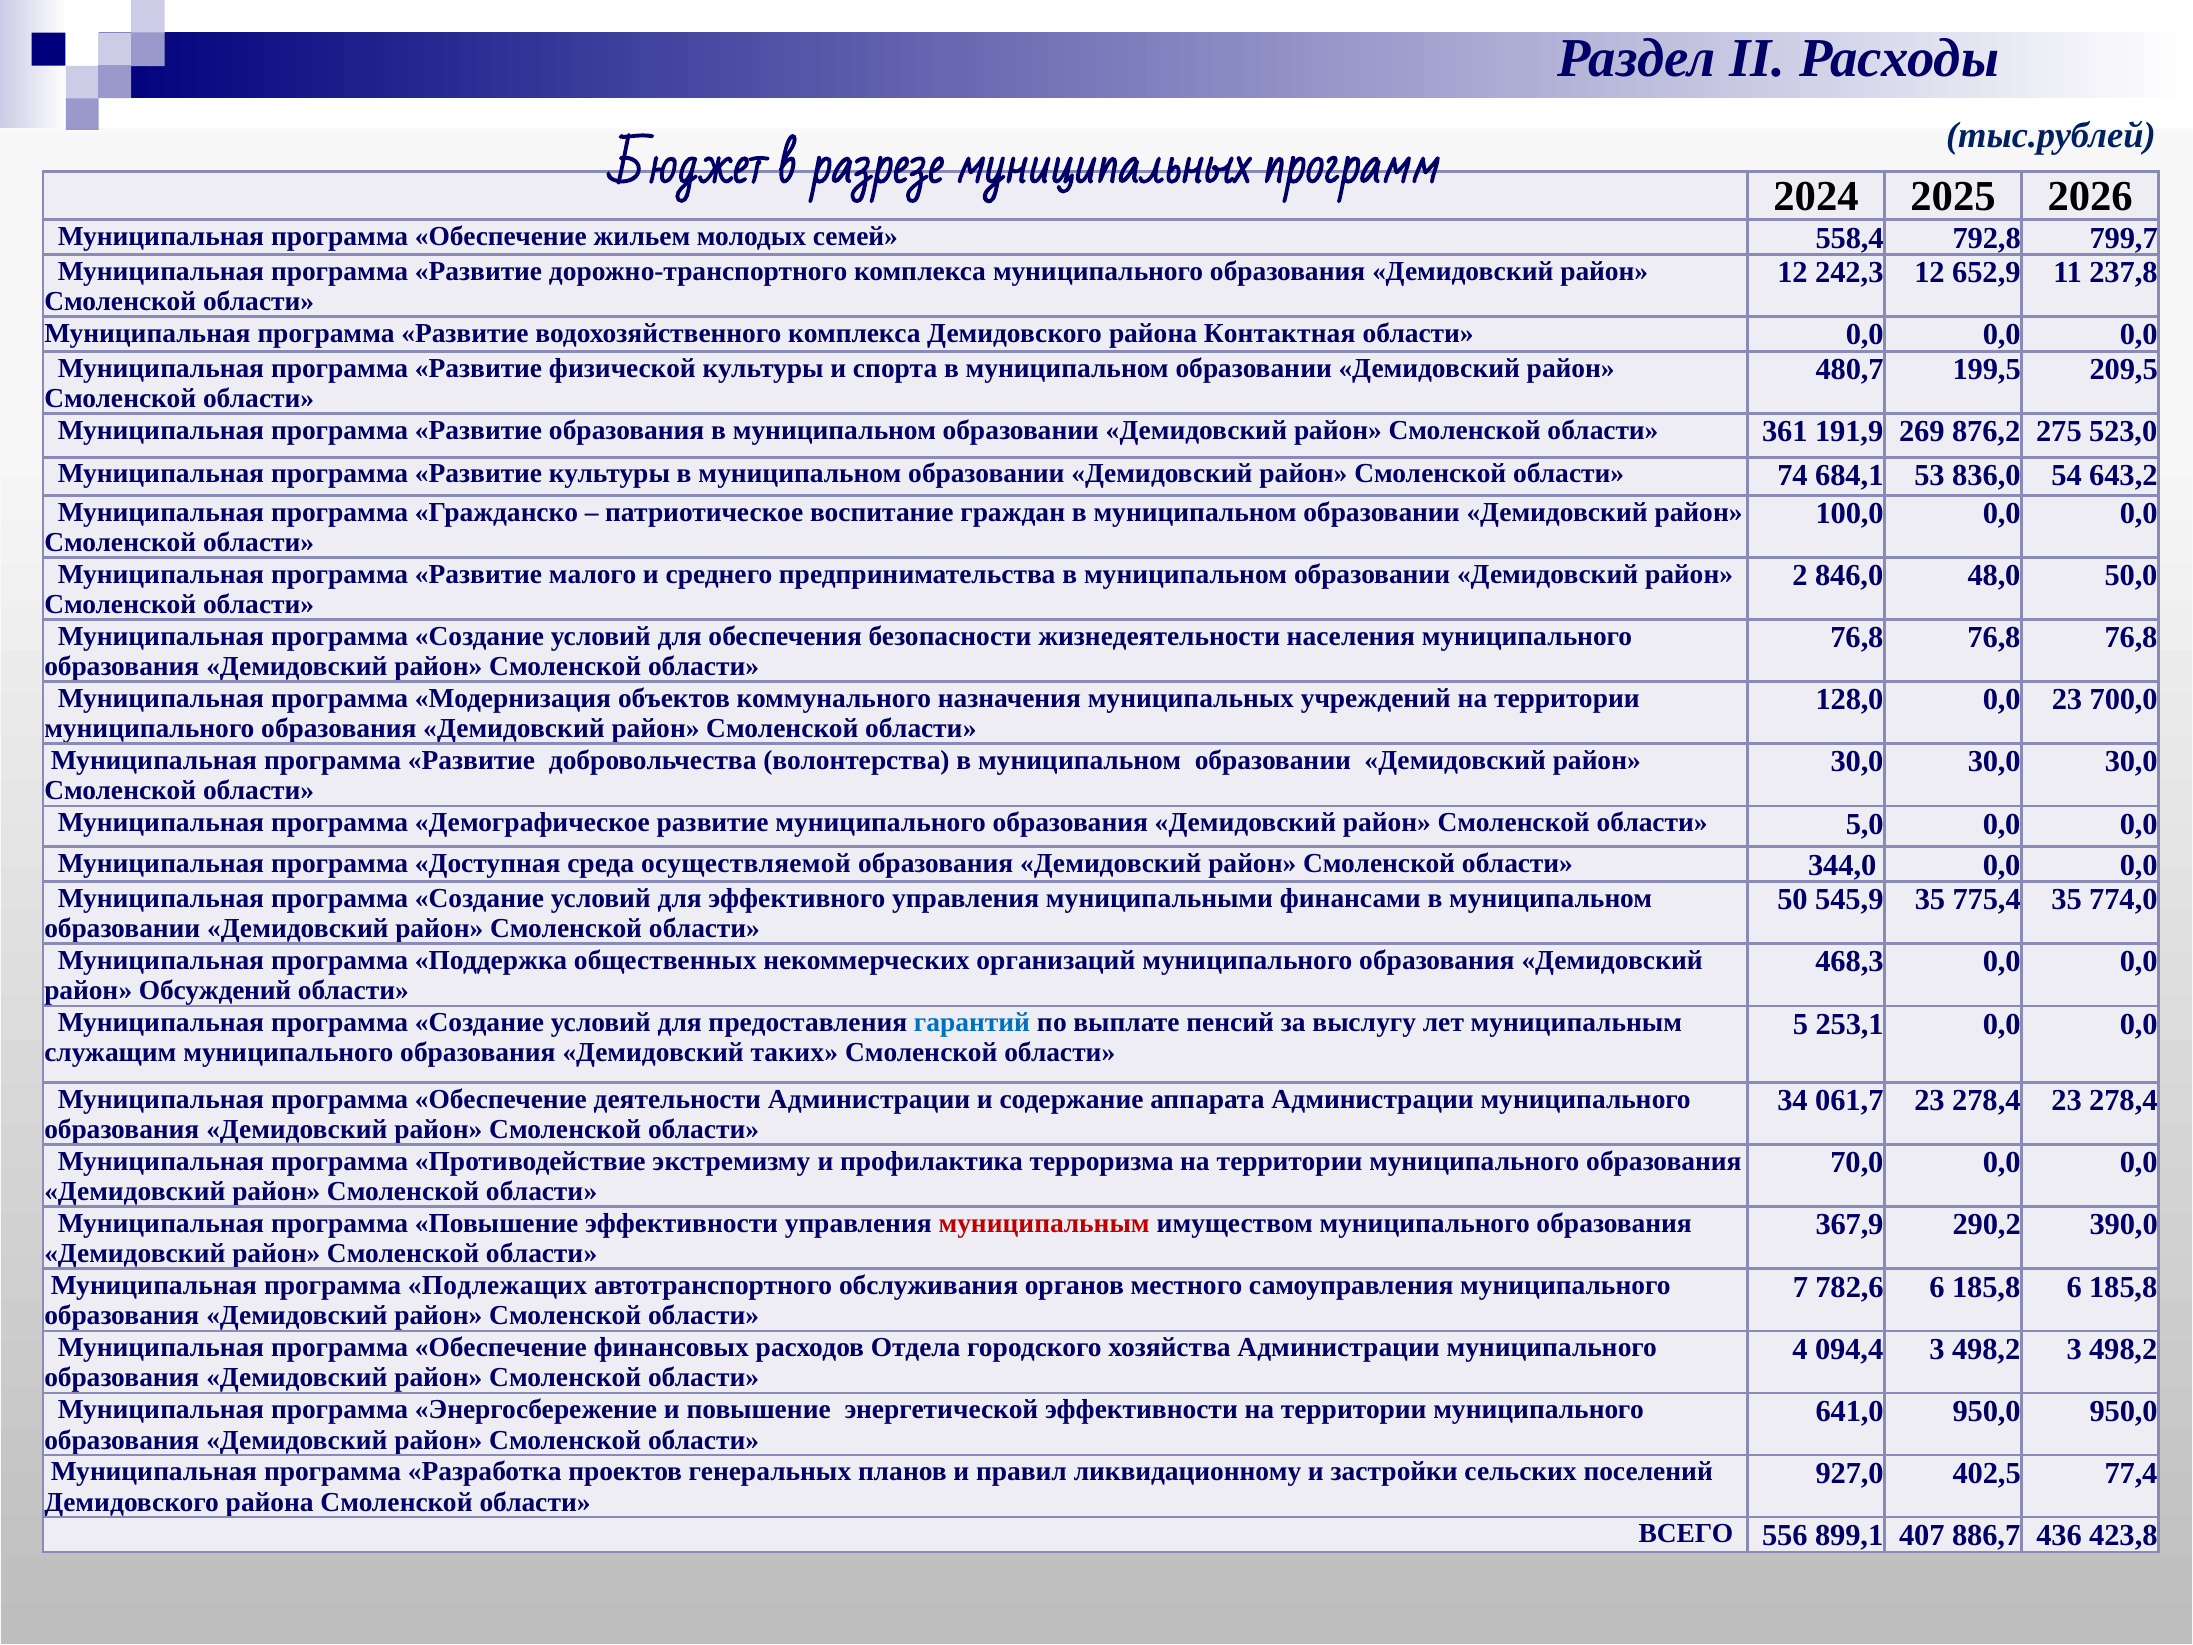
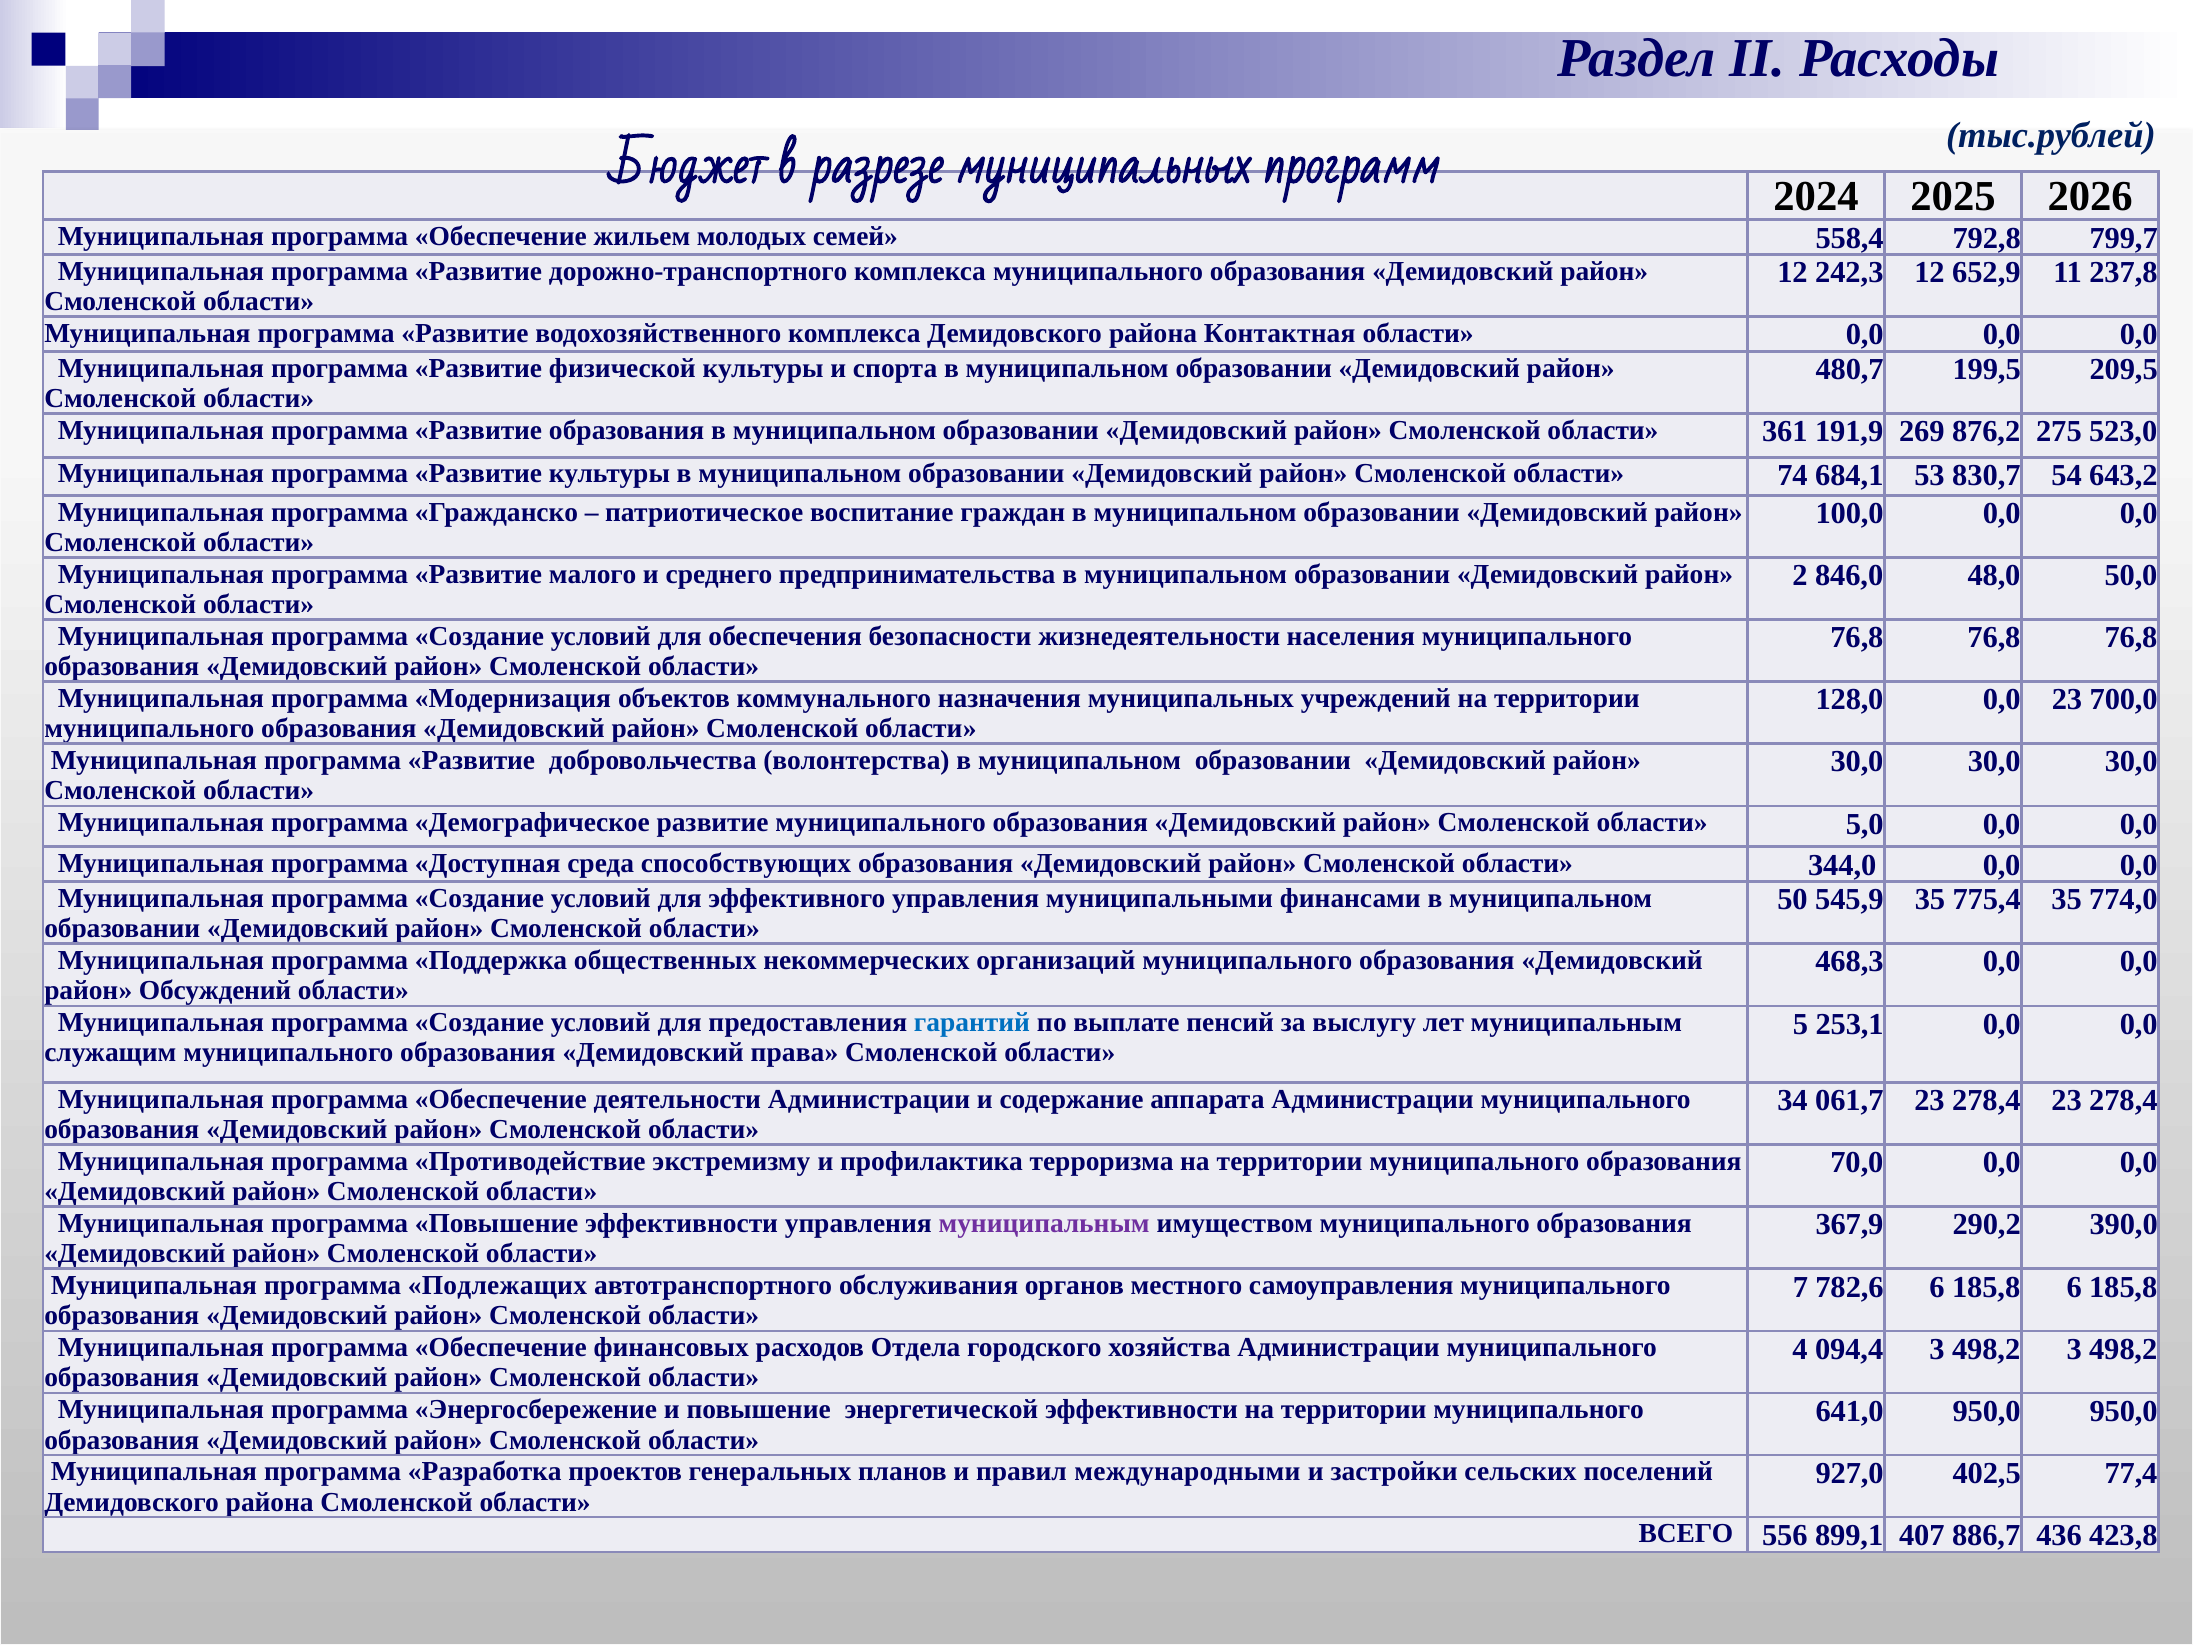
836,0: 836,0 -> 830,7 (1986, 475)
осуществляемой: осуществляемой -> способствующих (746, 863)
таких: таких -> права (794, 1053)
муниципальным colour: red -> purple (1044, 1223)
ликвидационному: ликвидационному -> международными (1187, 1471)
